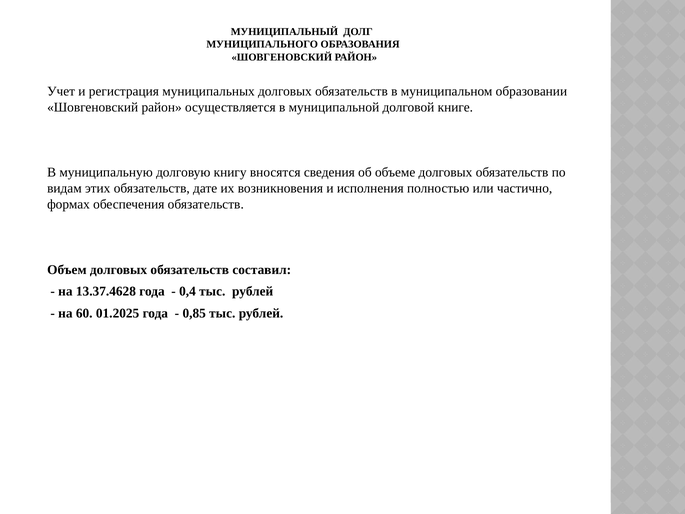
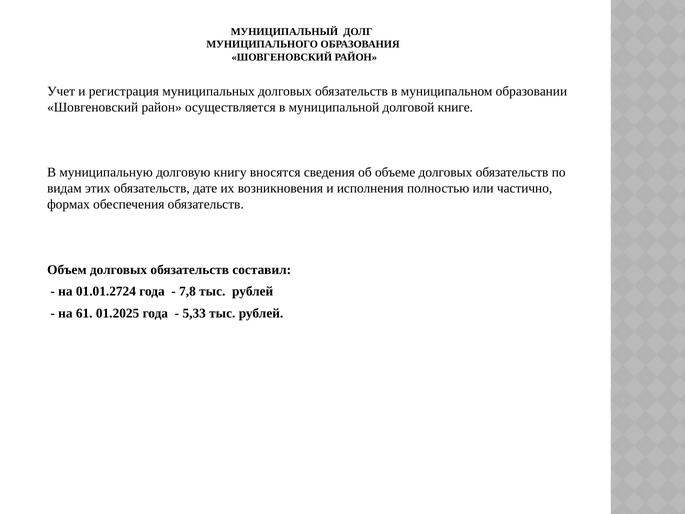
13.37.4628: 13.37.4628 -> 01.01.2724 (106, 291)
0,4: 0,4 -> 7,8 (187, 291)
60: 60 -> 61 (84, 313)
0,85: 0,85 -> 5,33 (194, 313)
